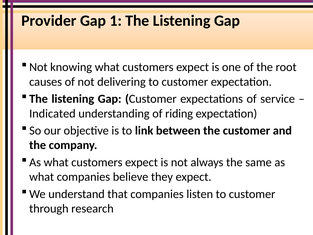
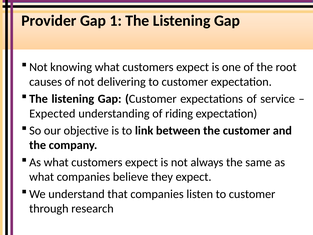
Indicated: Indicated -> Expected (52, 113)
